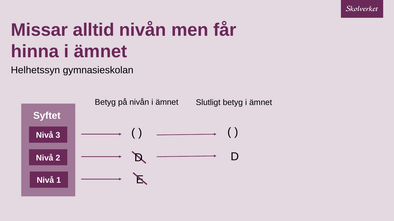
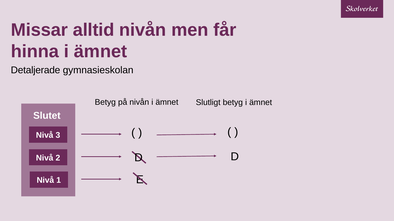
Helhetssyn: Helhetssyn -> Detaljerade (35, 70)
Syftet: Syftet -> Slutet (47, 116)
